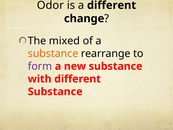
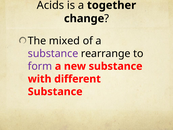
Odor: Odor -> Acids (50, 5)
a different: different -> together (112, 5)
substance colour: orange -> purple (53, 53)
